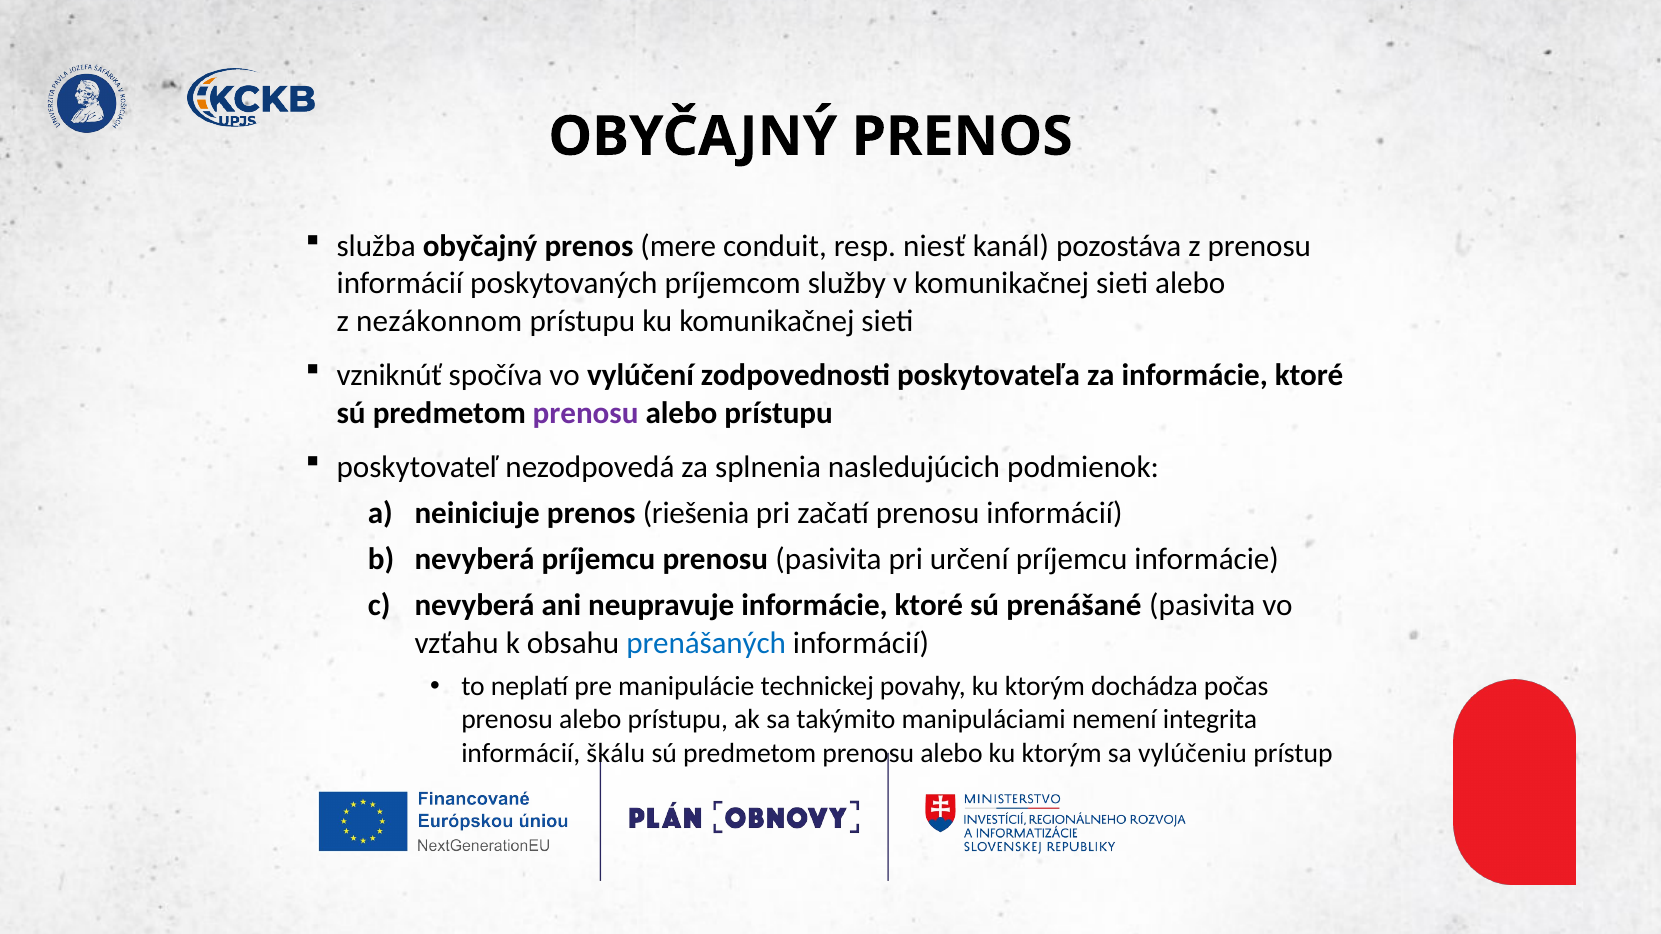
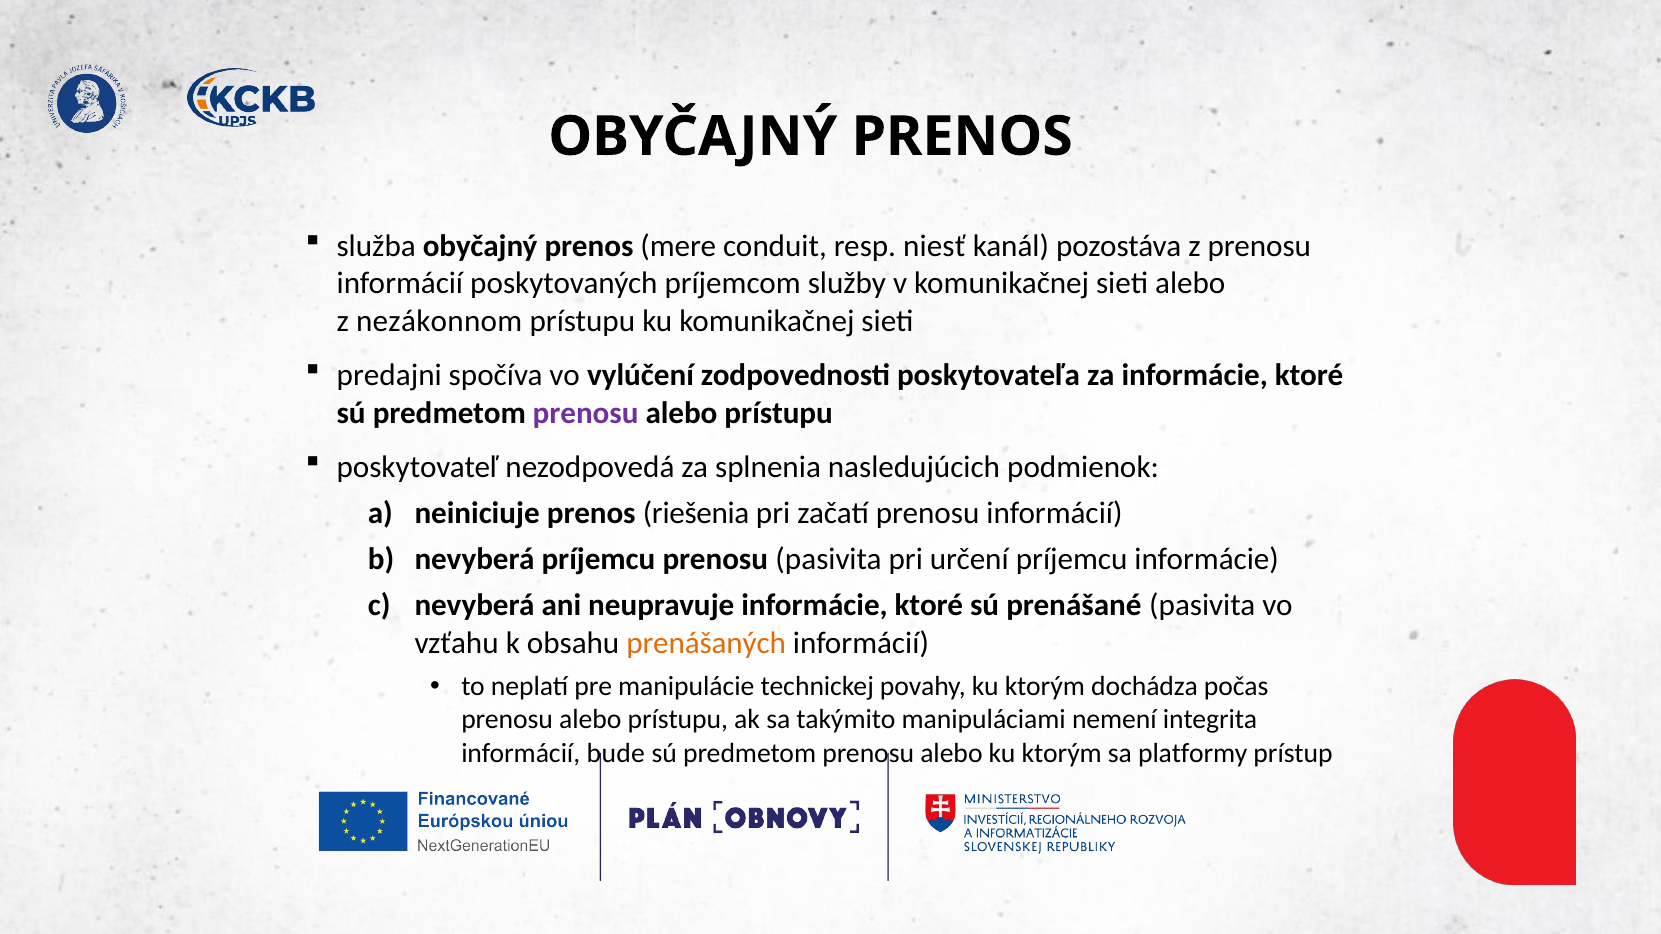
vzniknúť: vzniknúť -> predajni (389, 376)
prenášaných colour: blue -> orange (706, 643)
škálu: škálu -> bude (616, 753)
vylúčeniu: vylúčeniu -> platformy (1193, 753)
